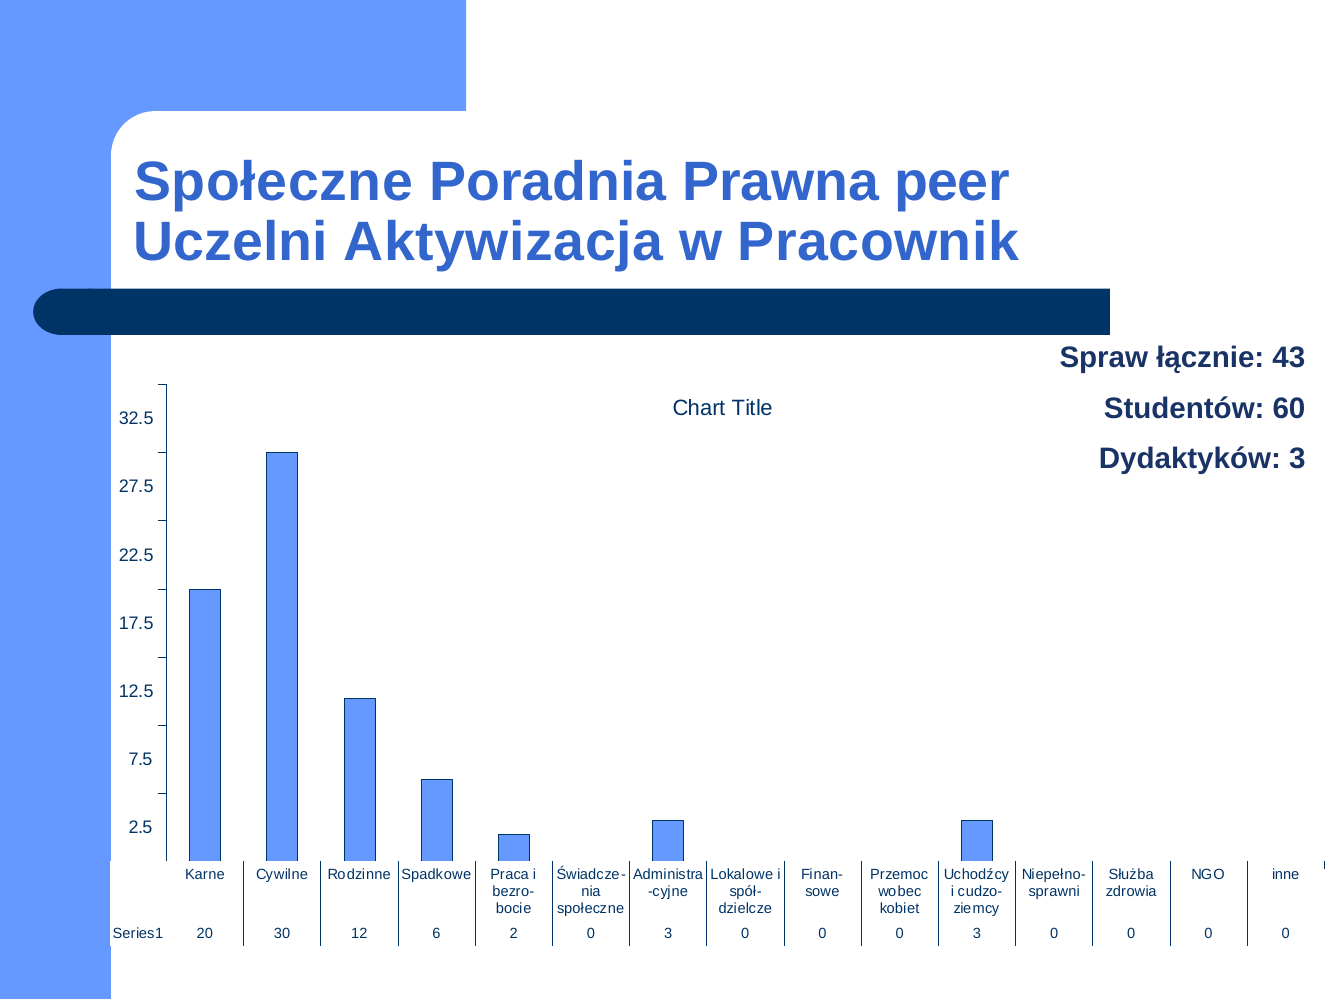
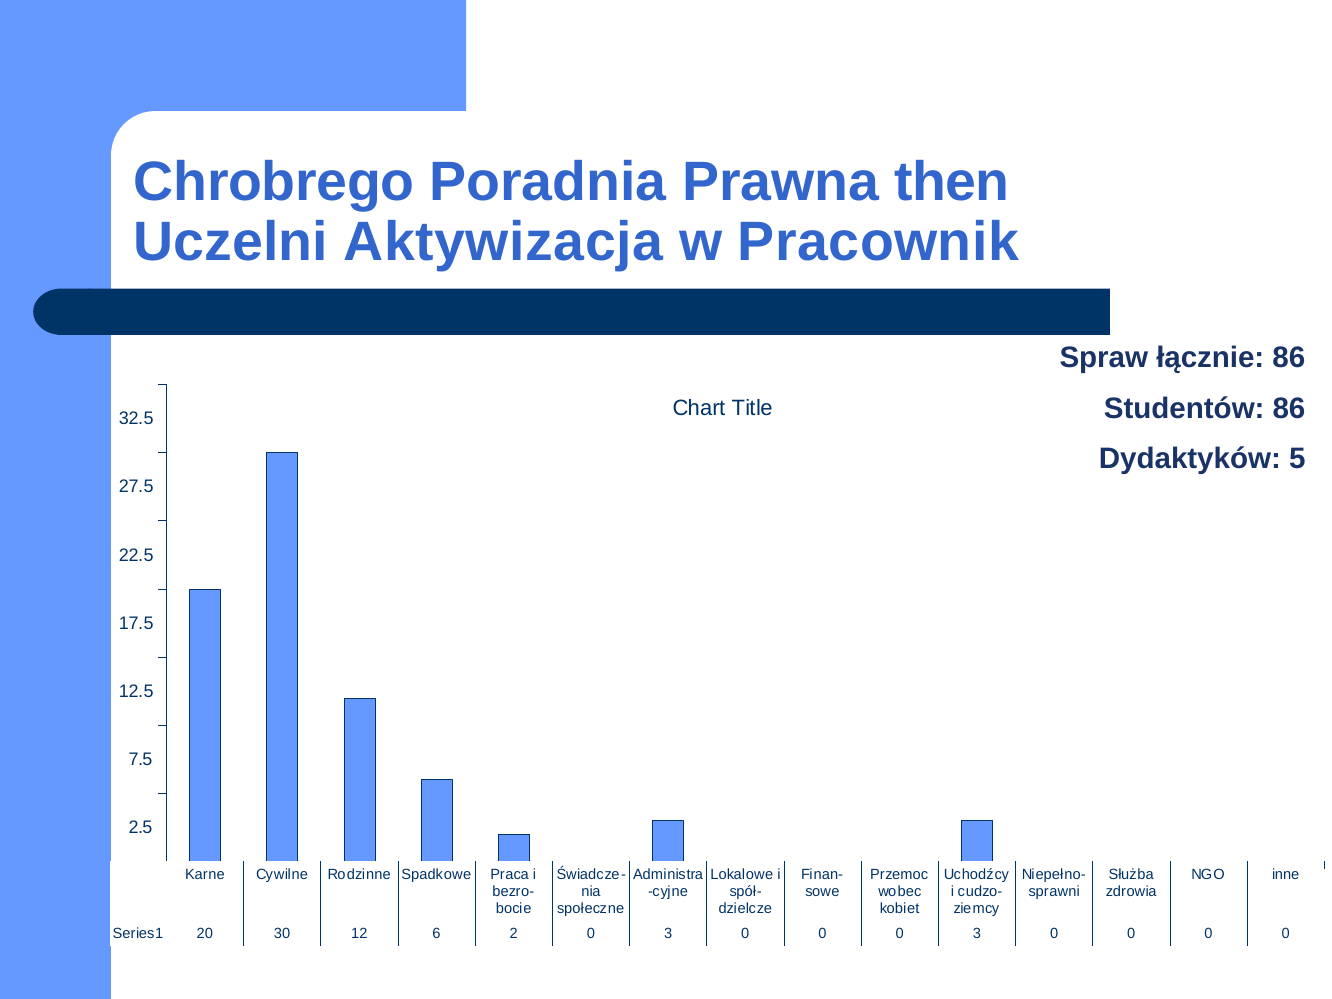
Społeczne: Społeczne -> Chrobrego (274, 182)
peer: peer -> then (952, 182)
łącznie 43: 43 -> 86 (1289, 358)
Studentów 60: 60 -> 86 (1289, 408)
Dydaktyków 3: 3 -> 5 (1297, 459)
